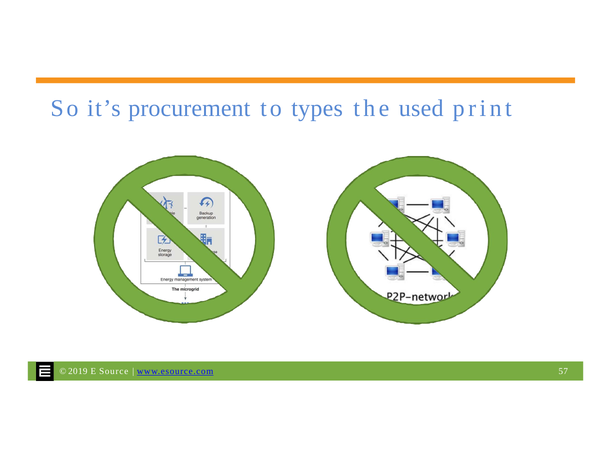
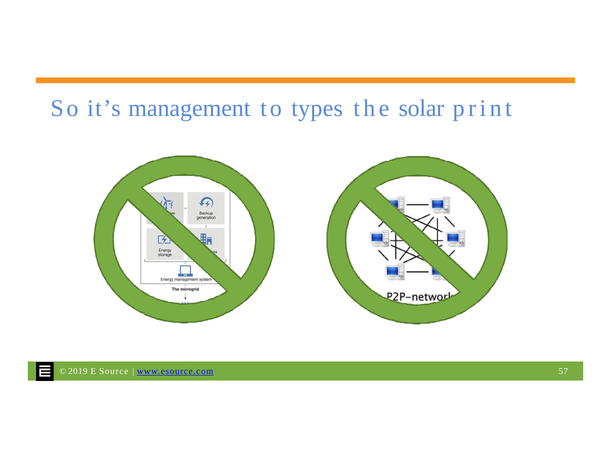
procurement: procurement -> management (189, 108)
used: used -> solar (421, 108)
